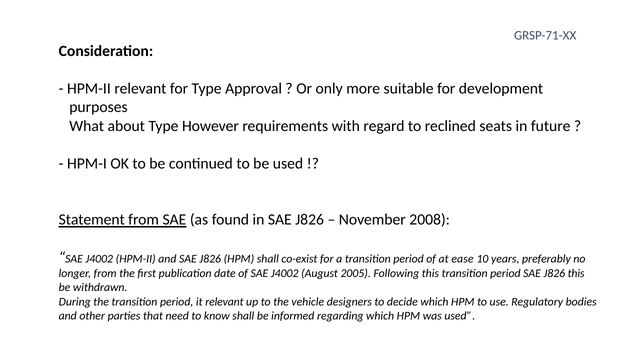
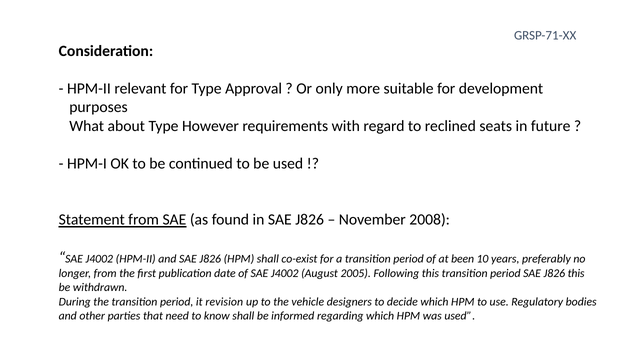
ease: ease -> been (463, 259)
it relevant: relevant -> revision (224, 302)
